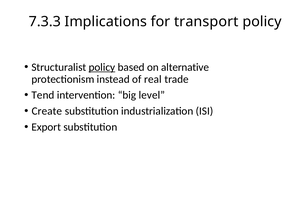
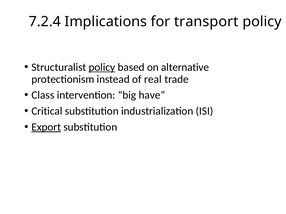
7.3.3: 7.3.3 -> 7.2.4 (45, 22)
Tend: Tend -> Class (43, 95)
level: level -> have (152, 95)
Create: Create -> Critical (47, 111)
Export underline: none -> present (46, 127)
